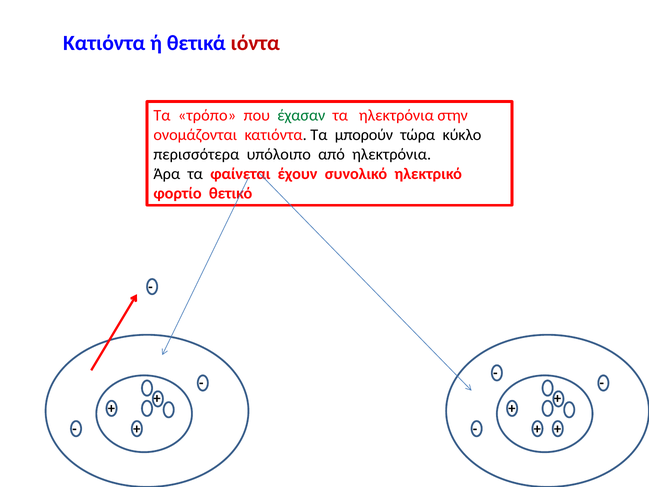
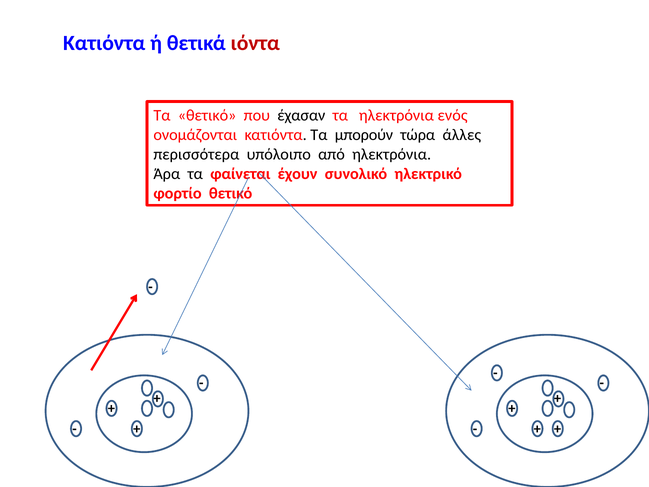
Τα τρόπο: τρόπο -> θετικό (207, 115)
έχασαν colour: green -> black (301, 115)
στην: στην -> ενός (453, 115)
κύκλο: κύκλο -> άλλες (462, 135)
